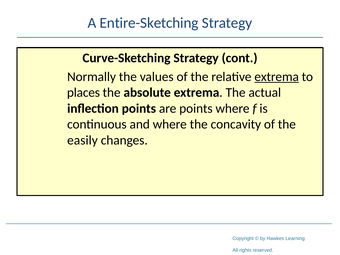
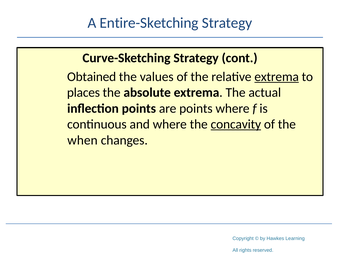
Normally: Normally -> Obtained (92, 77)
concavity underline: none -> present (236, 124)
easily: easily -> when (82, 140)
